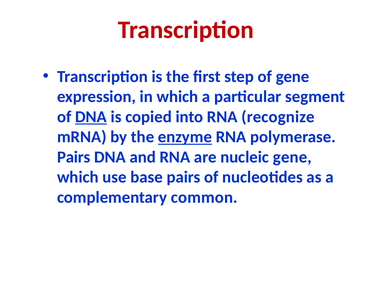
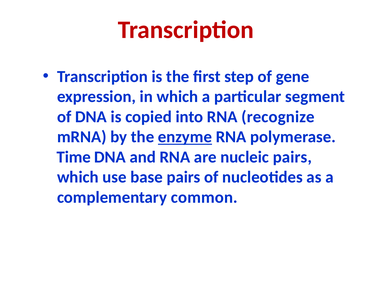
DNA underline: present -> none (91, 117)
Pairs: Pairs -> Time (74, 157)
nucleic gene: gene -> pairs (292, 157)
